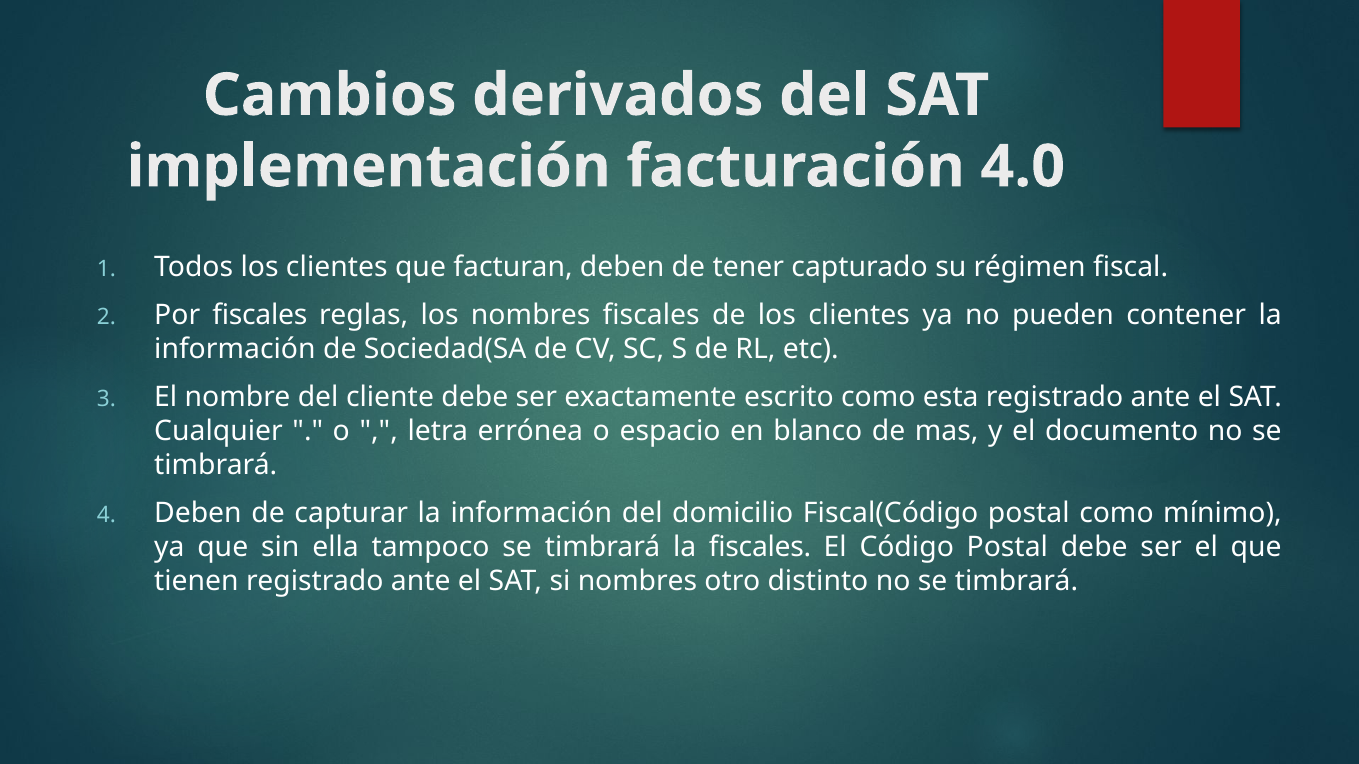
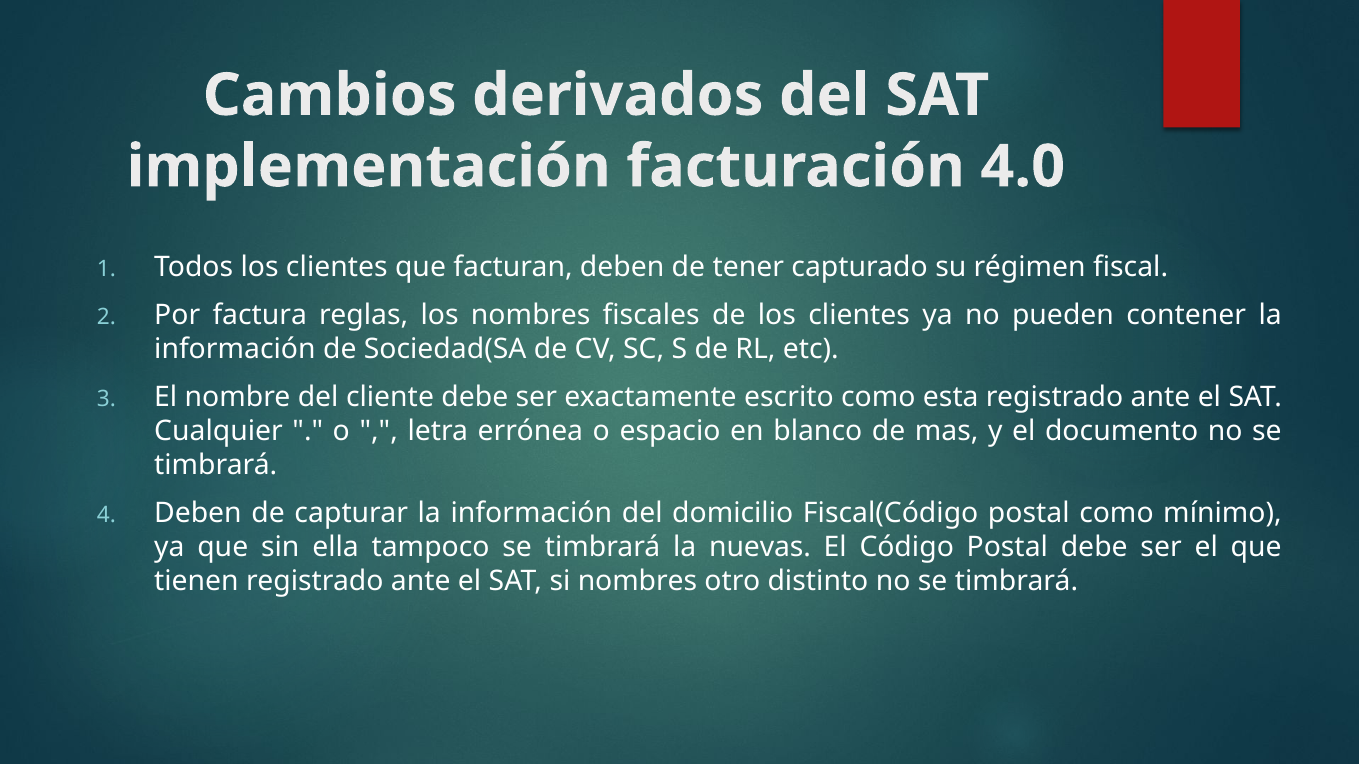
Por fiscales: fiscales -> factura (260, 315)
la fiscales: fiscales -> nuevas (760, 548)
